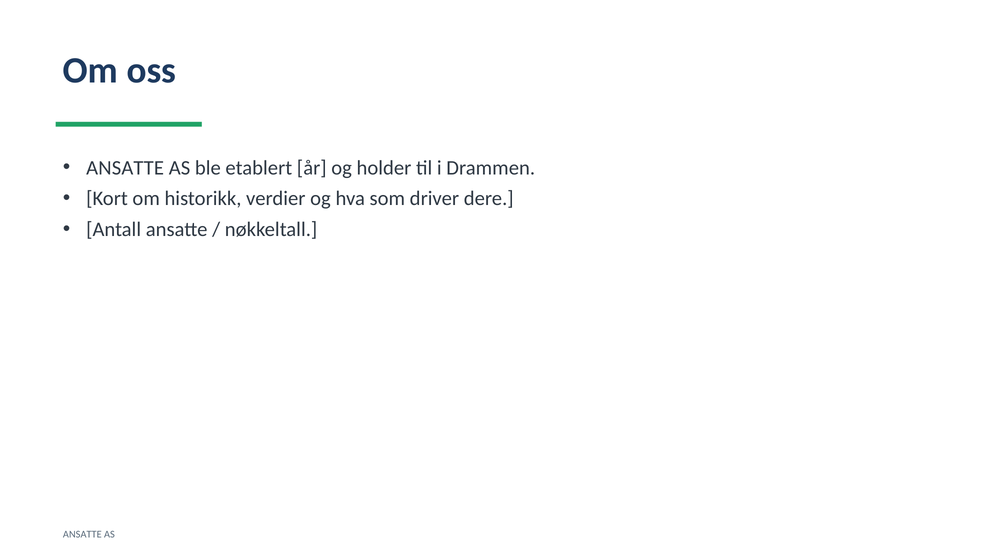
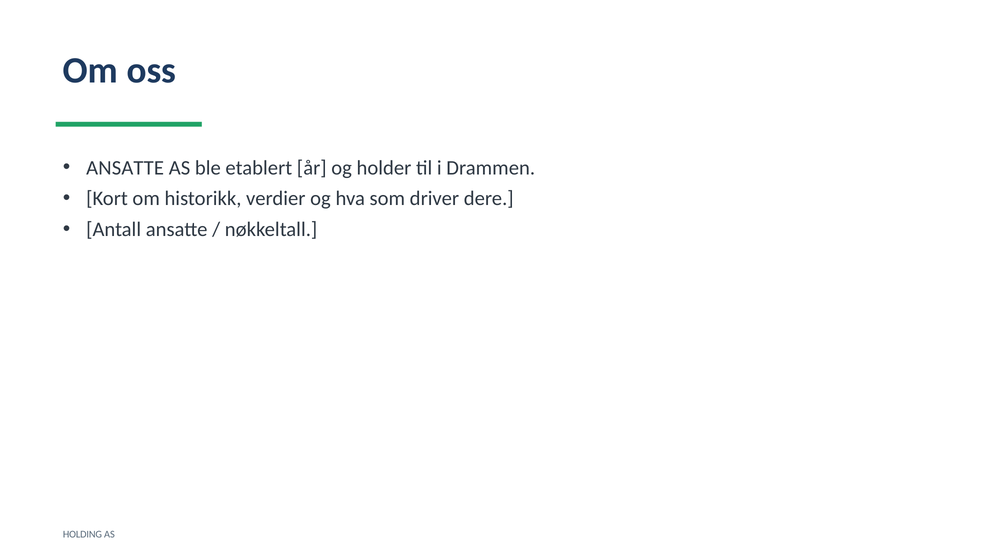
ANSATTE: ANSATTE -> HOLDING (82, 534)
